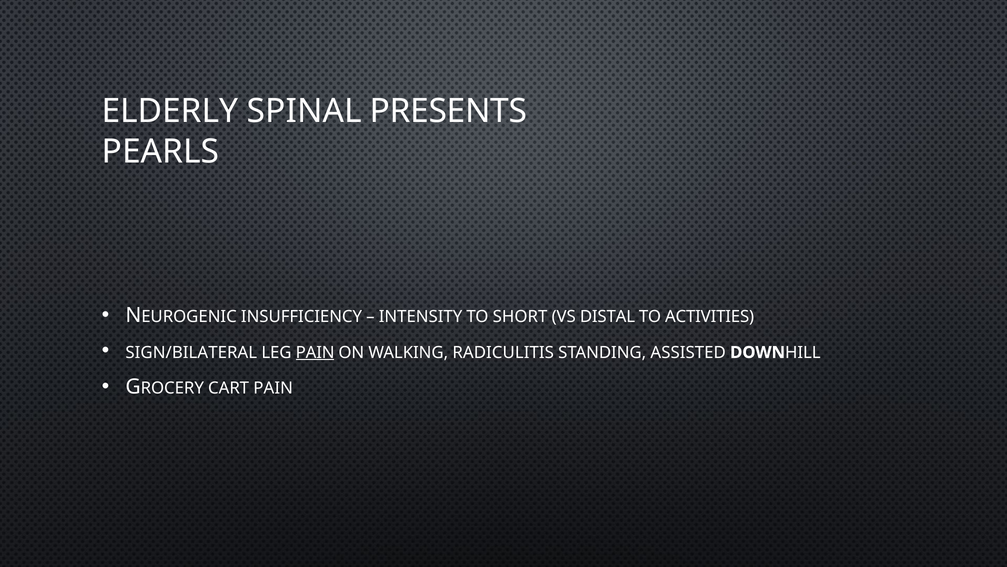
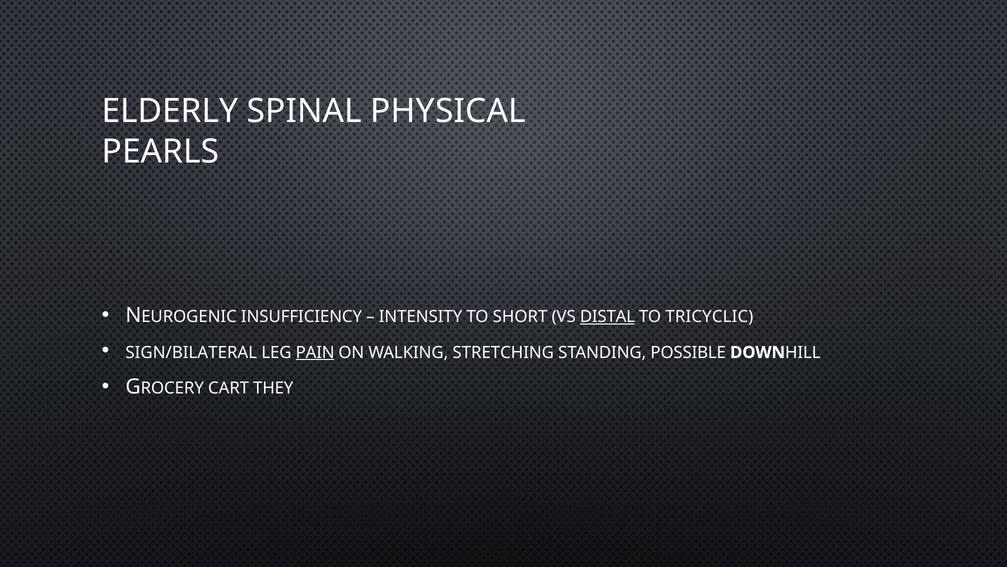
PRESENTS: PRESENTS -> PHYSICAL (448, 111)
DISTAL underline: none -> present (607, 316)
ACTIVITIES: ACTIVITIES -> TRICYCLIC (709, 316)
RADICULITIS: RADICULITIS -> STRETCHING (503, 352)
ASSISTED: ASSISTED -> POSSIBLE (688, 352)
CART PAIN: PAIN -> THEY (273, 388)
